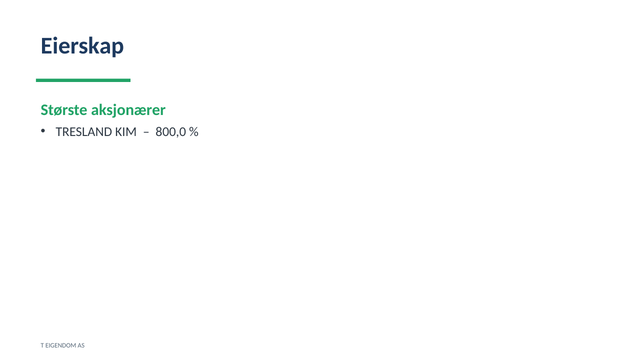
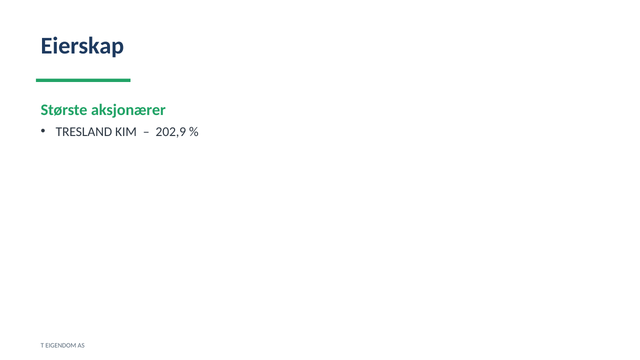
800,0: 800,0 -> 202,9 (171, 132)
